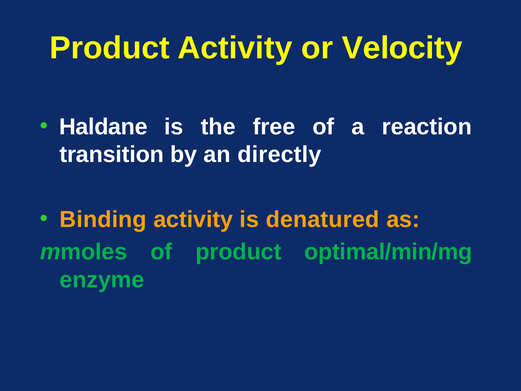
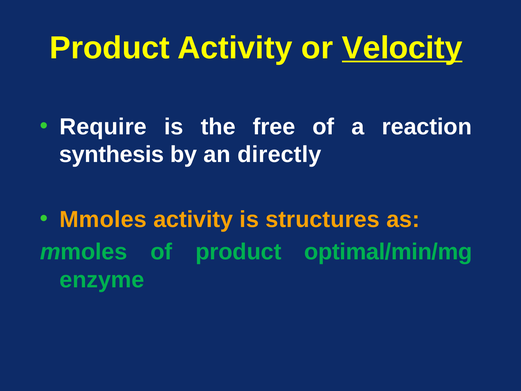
Velocity underline: none -> present (402, 48)
Haldane: Haldane -> Require (103, 127)
transition: transition -> synthesis (112, 155)
Binding: Binding -> Mmoles (103, 219)
denatured: denatured -> structures (323, 219)
